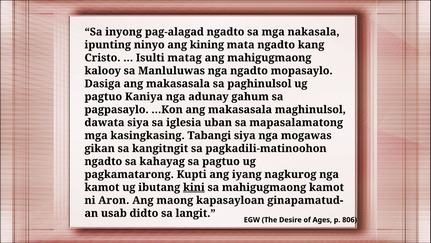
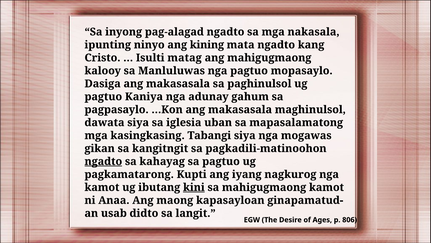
nga ngadto: ngadto -> pagtuo (249, 71)
ngadto underline: none -> present (103, 161)
Aron: Aron -> Anaa (114, 200)
